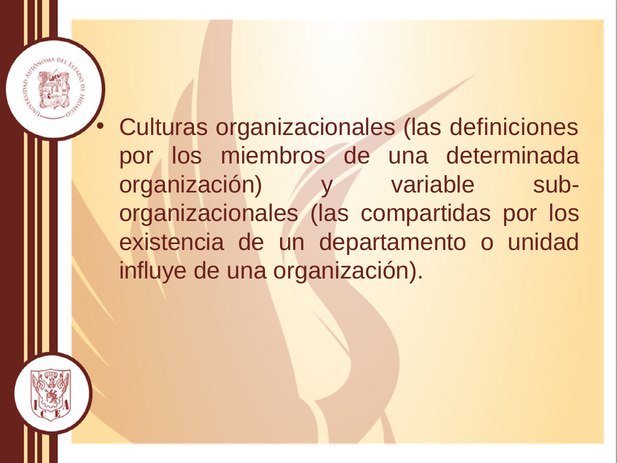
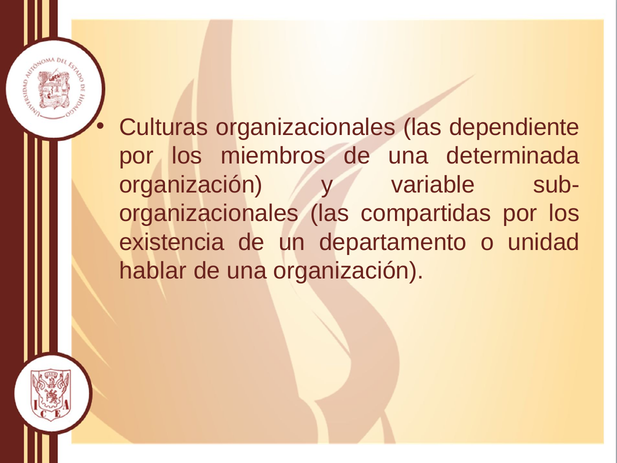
definiciones: definiciones -> dependiente (514, 127)
influye: influye -> hablar (153, 271)
